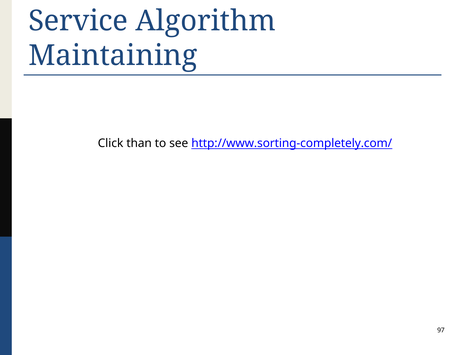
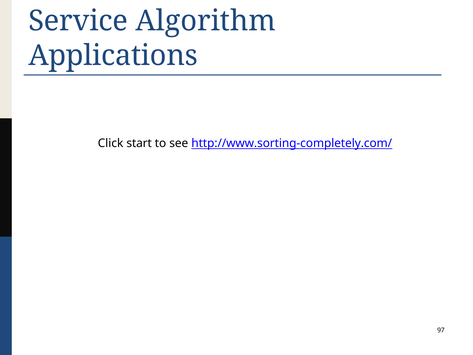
Maintaining: Maintaining -> Applications (113, 56)
than: than -> start (139, 143)
